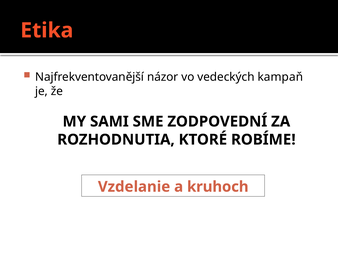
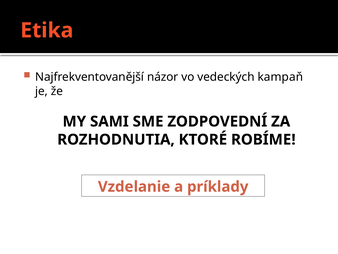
kruhoch: kruhoch -> príklady (218, 186)
